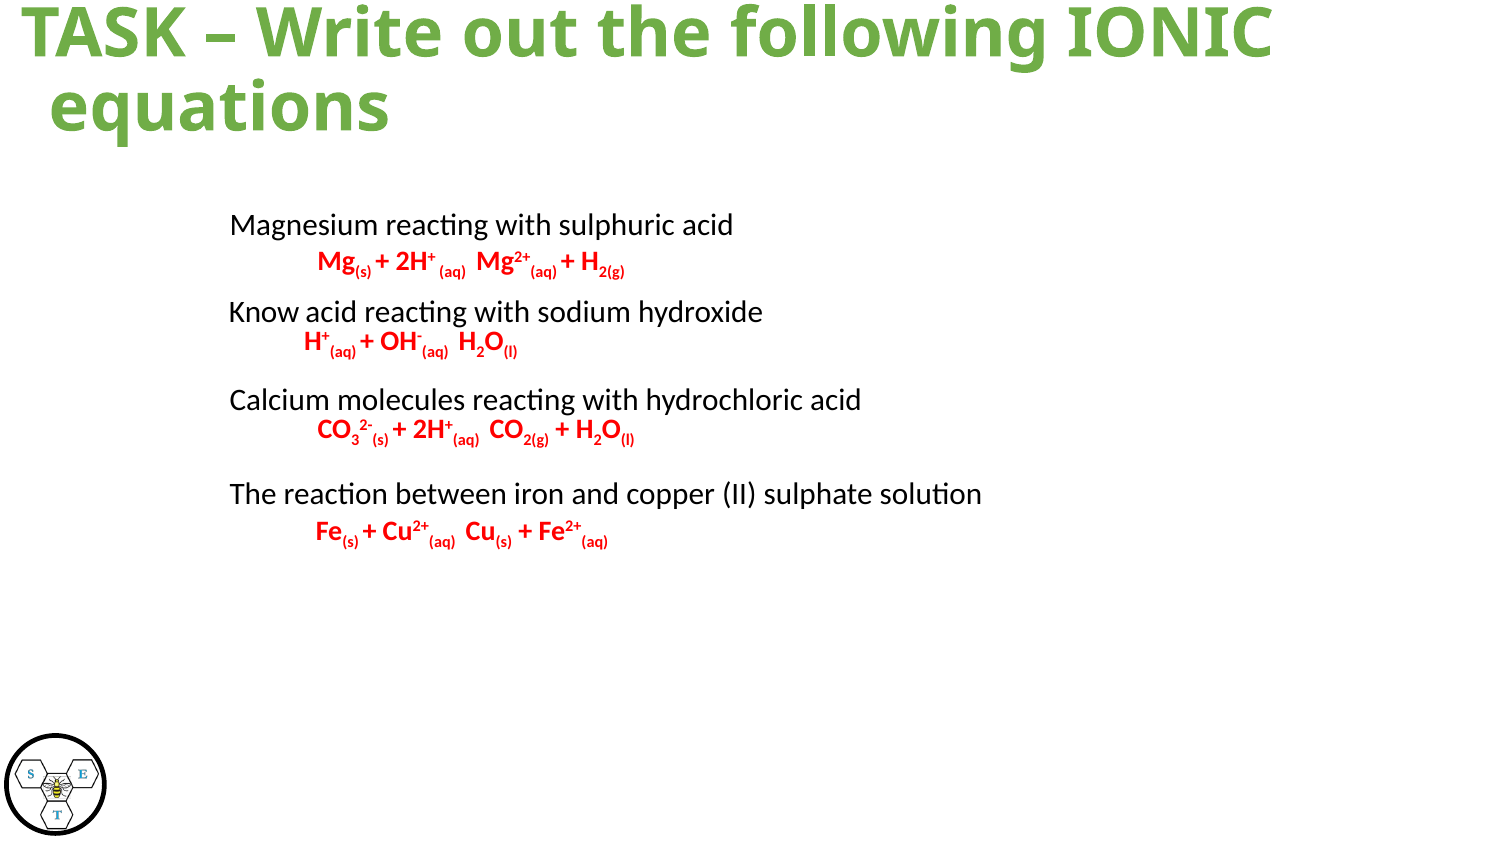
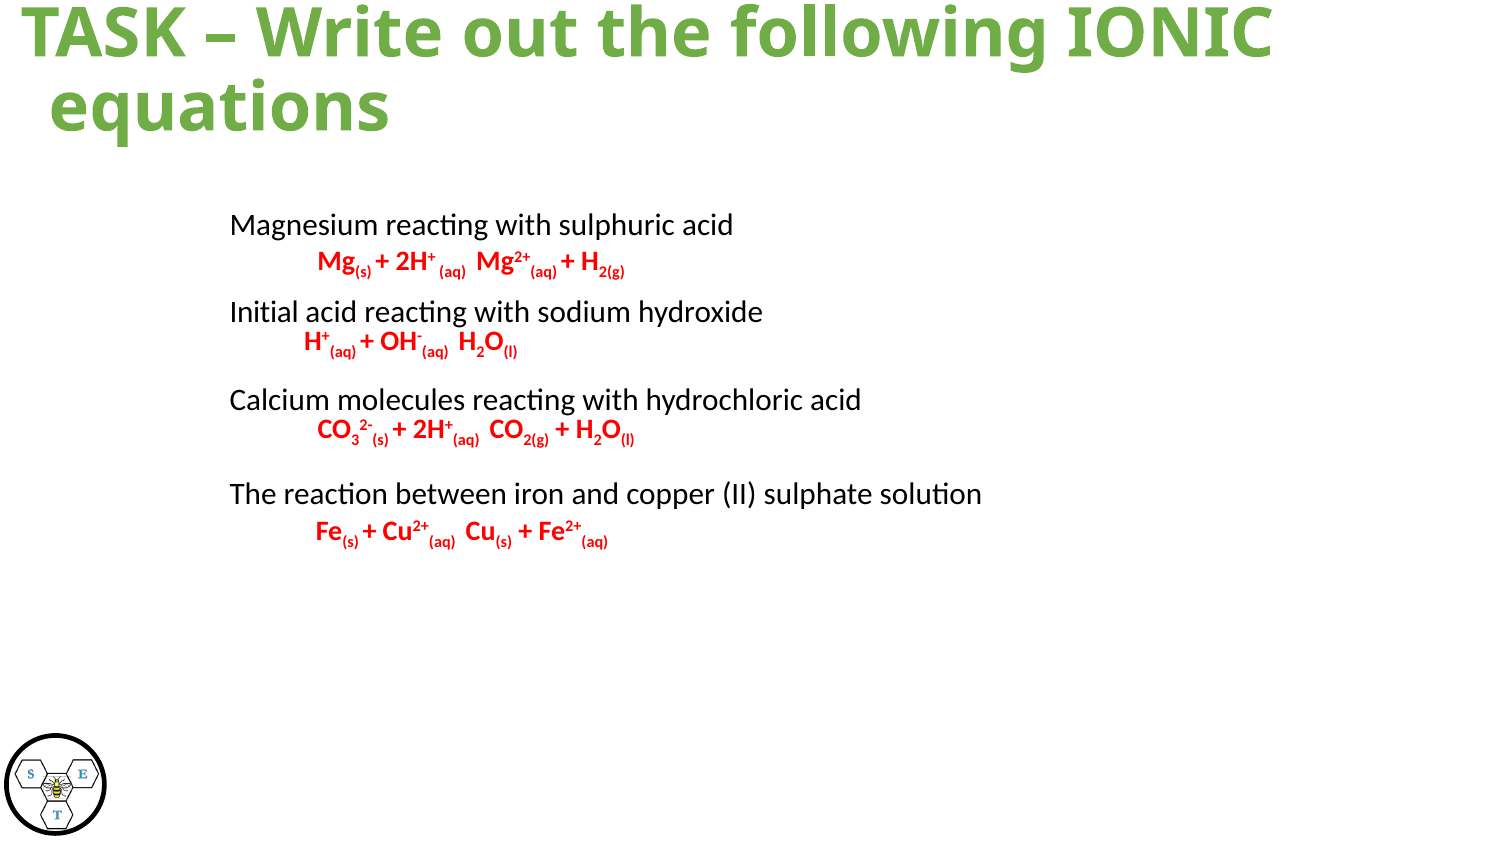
Know: Know -> Initial (264, 313)
